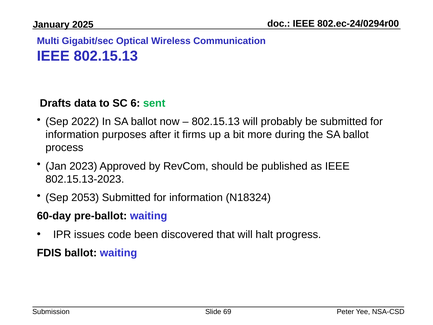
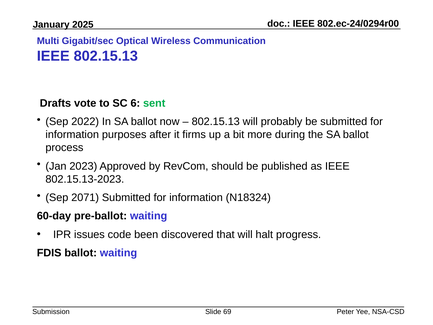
data: data -> vote (85, 103)
2053: 2053 -> 2071 (85, 197)
